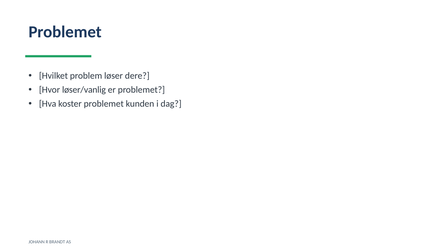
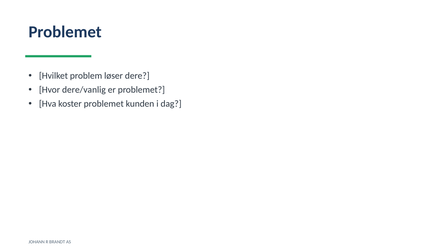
løser/vanlig: løser/vanlig -> dere/vanlig (84, 90)
